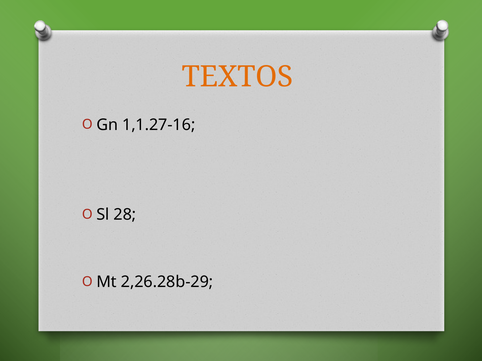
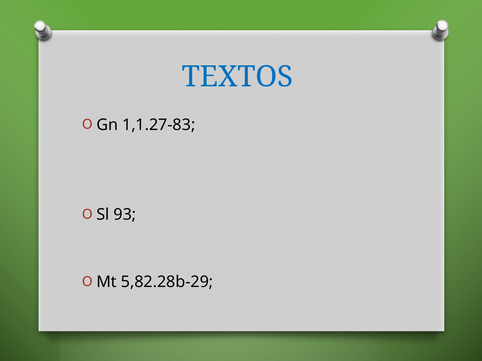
TEXTOS colour: orange -> blue (238, 77)
1,1.27-16: 1,1.27-16 -> 1,1.27-83 (159, 125)
28: 28 -> 93 (125, 215)
2,26.28b-29: 2,26.28b-29 -> 5,82.28b-29 (167, 282)
